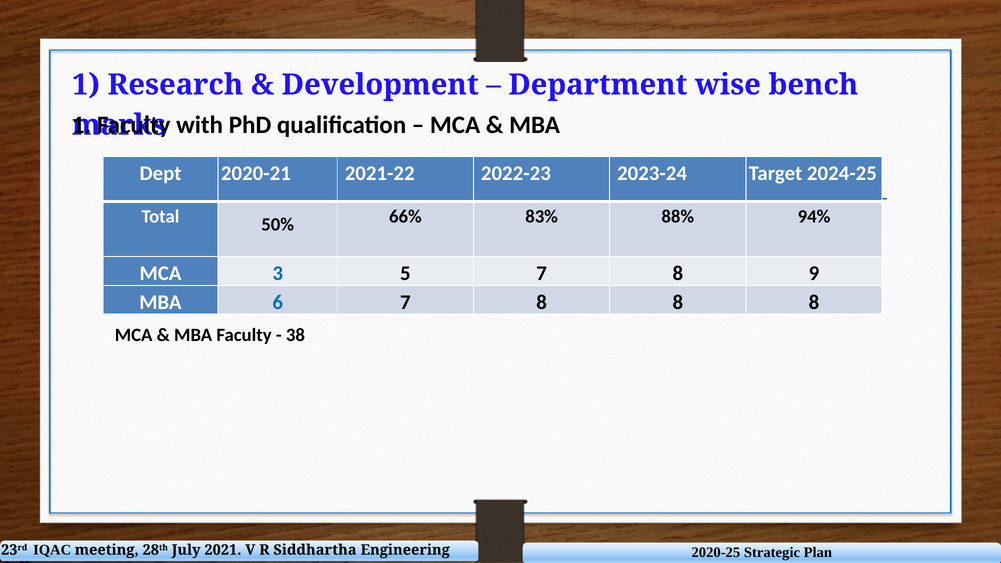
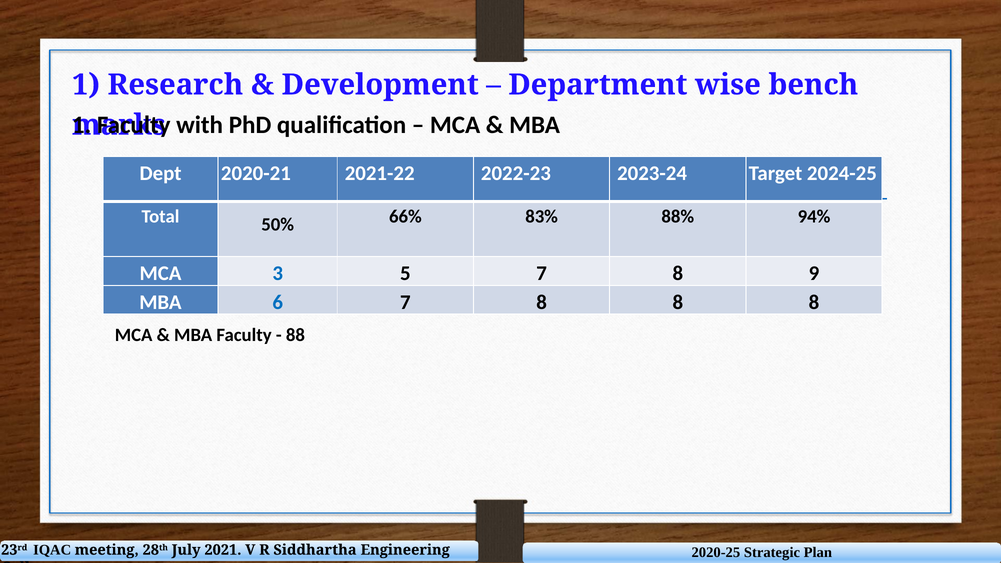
38: 38 -> 88 (295, 335)
